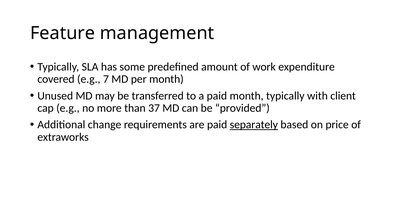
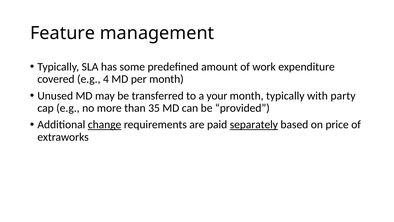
7: 7 -> 4 (106, 79)
a paid: paid -> your (217, 96)
client: client -> party (343, 96)
37: 37 -> 35 (154, 108)
change underline: none -> present (105, 124)
